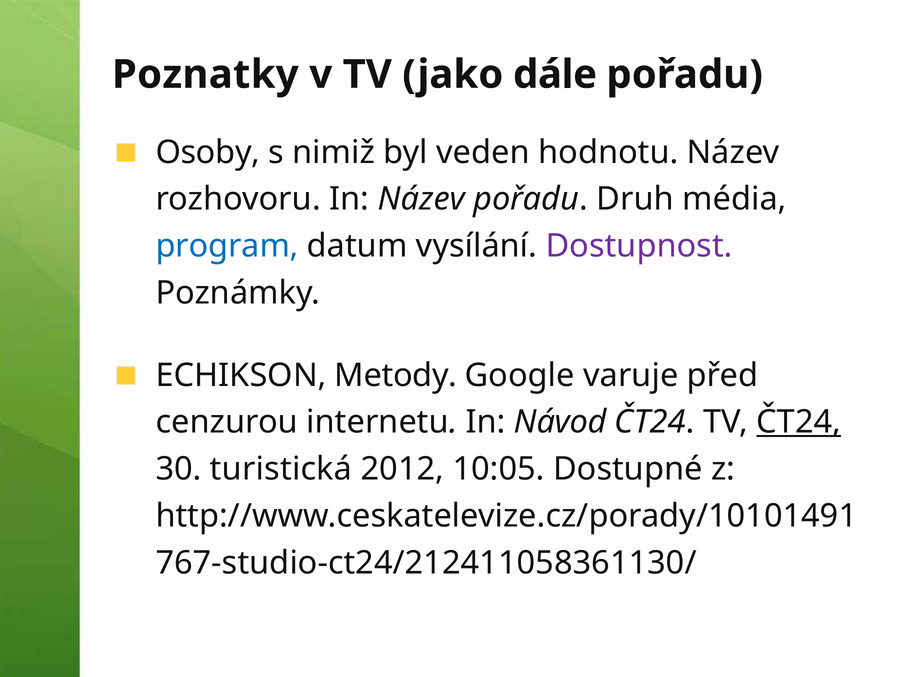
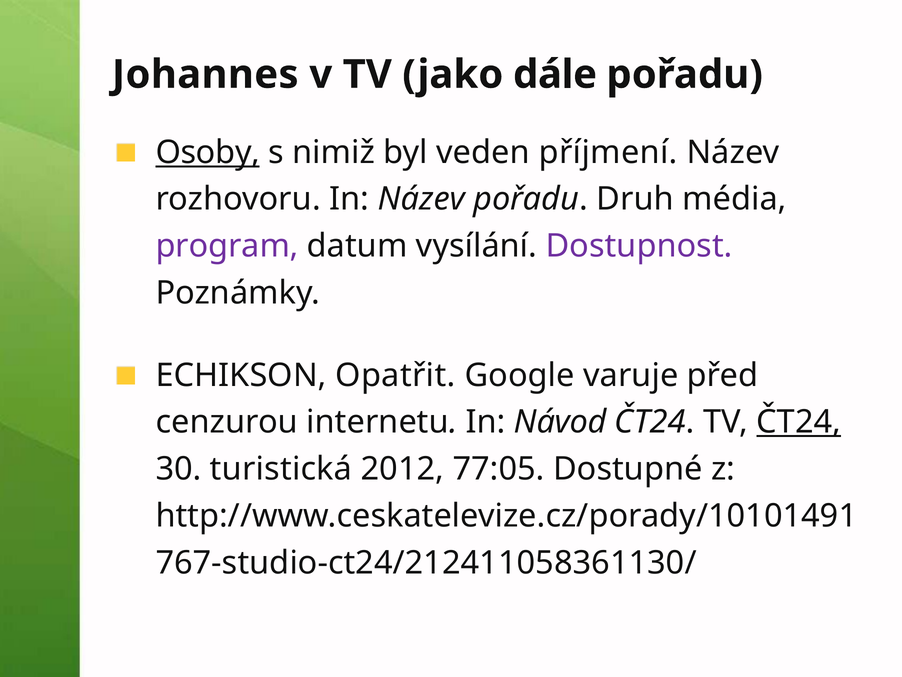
Poznatky: Poznatky -> Johannes (205, 74)
Osoby underline: none -> present (208, 152)
hodnotu: hodnotu -> příjmení (608, 152)
program colour: blue -> purple (227, 246)
Metody: Metody -> Opatřit (395, 375)
10:05: 10:05 -> 77:05 (499, 469)
